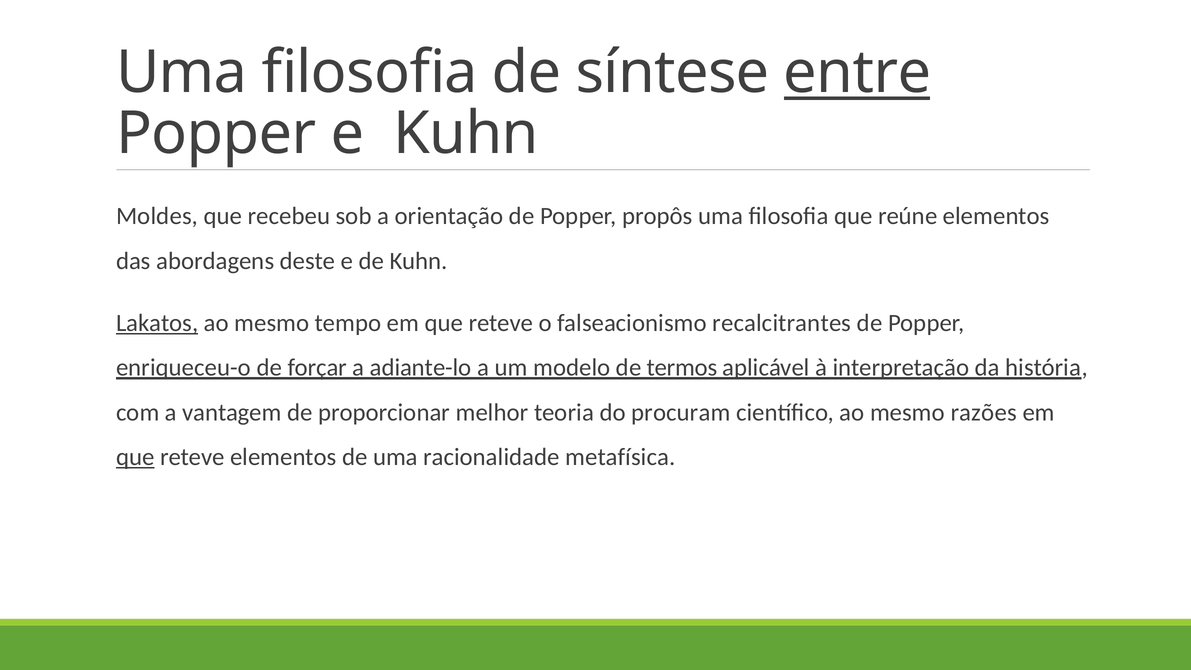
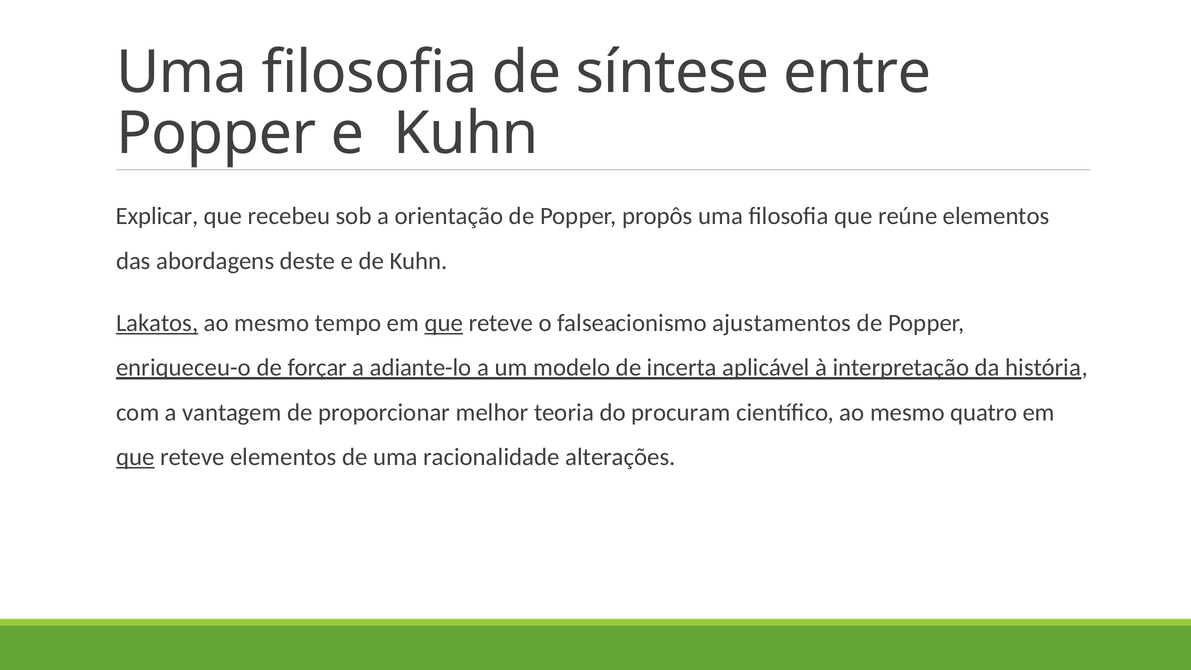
entre underline: present -> none (857, 73)
Moldes: Moldes -> Explicar (157, 216)
que underline: none -> present (444, 323)
recalcitrantes: recalcitrantes -> ajustamentos (782, 323)
termos: termos -> incerta (682, 368)
razões: razões -> quatro (984, 412)
metafísica: metafísica -> alterações (620, 457)
